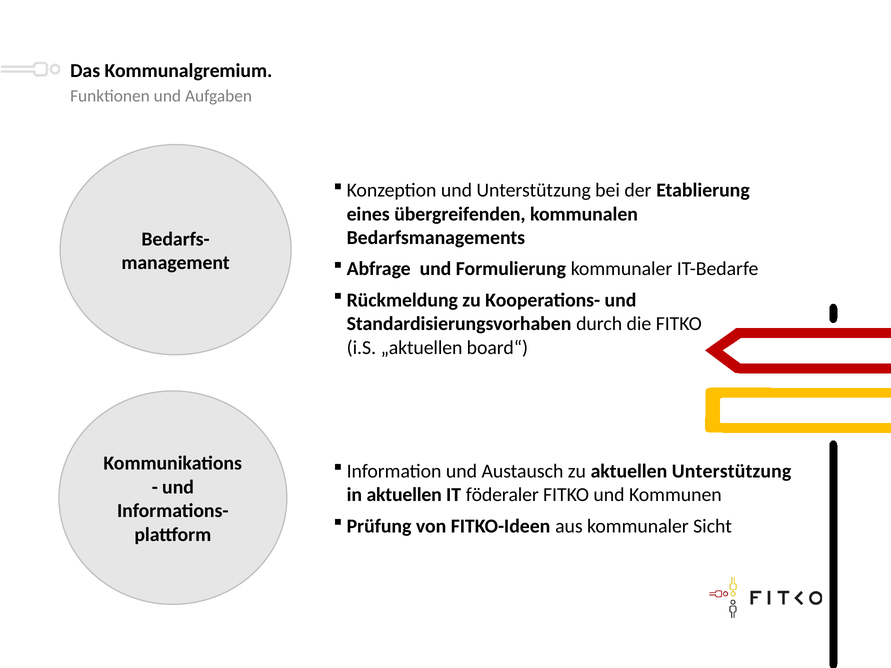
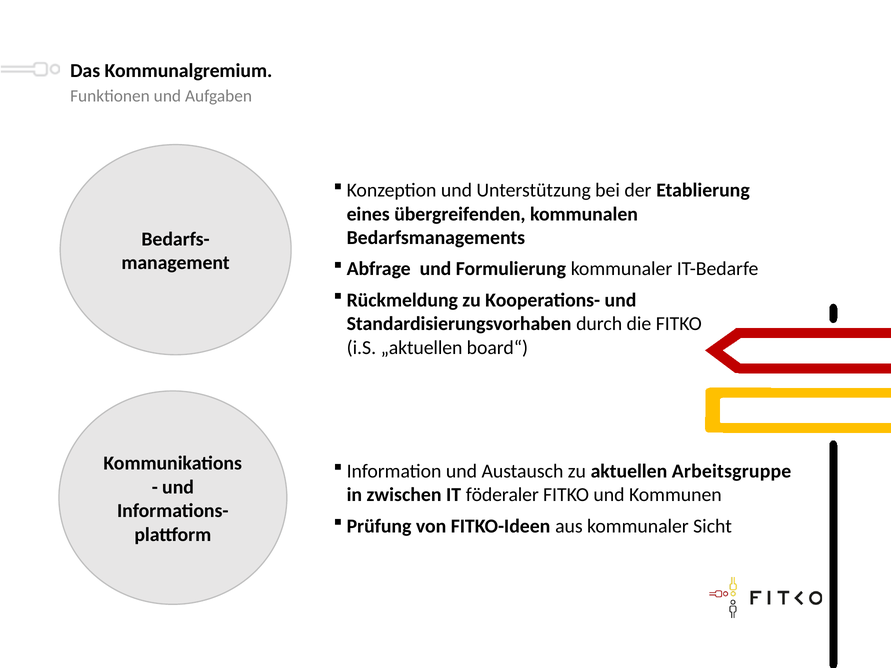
aktuellen Unterstützung: Unterstützung -> Arbeitsgruppe (732, 471)
in aktuellen: aktuellen -> zwischen (404, 495)
